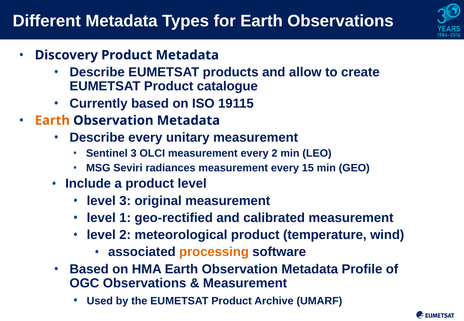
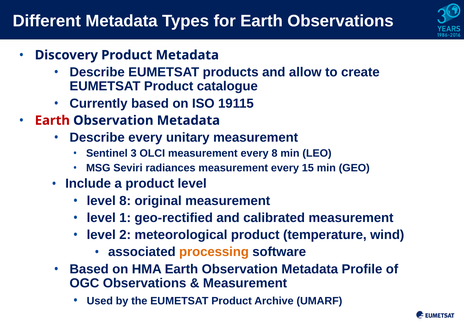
Earth colour: orange -> red (52, 121)
every 2: 2 -> 8 (275, 153)
level 3: 3 -> 8 (125, 201)
